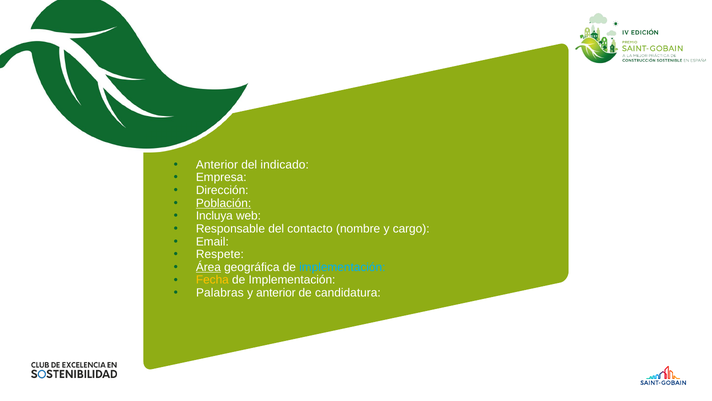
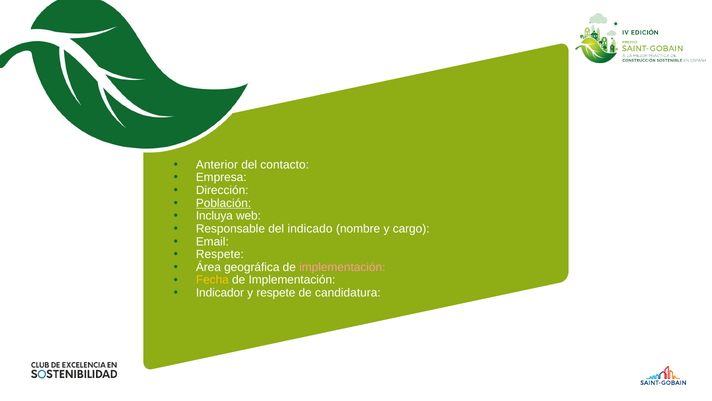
indicado: indicado -> contacto (285, 164)
contacto: contacto -> indicado (310, 228)
Área underline: present -> none (208, 267)
implementación colour: light blue -> pink (342, 267)
Palabras: Palabras -> Indicador (220, 293)
y anterior: anterior -> respete (276, 293)
